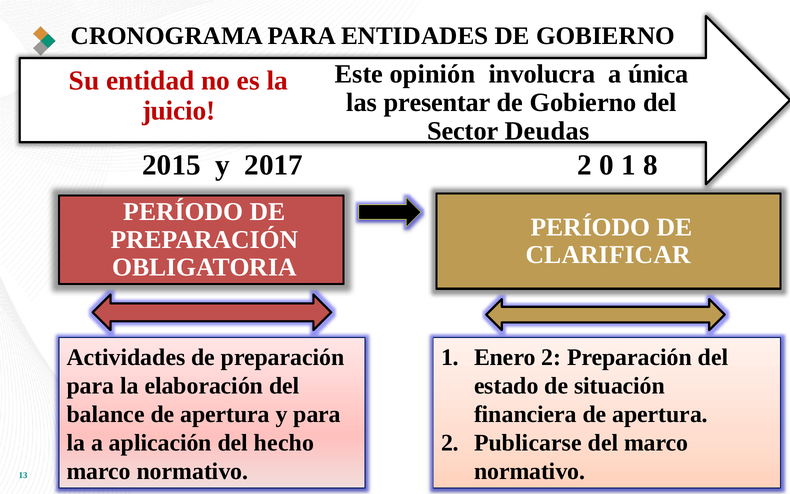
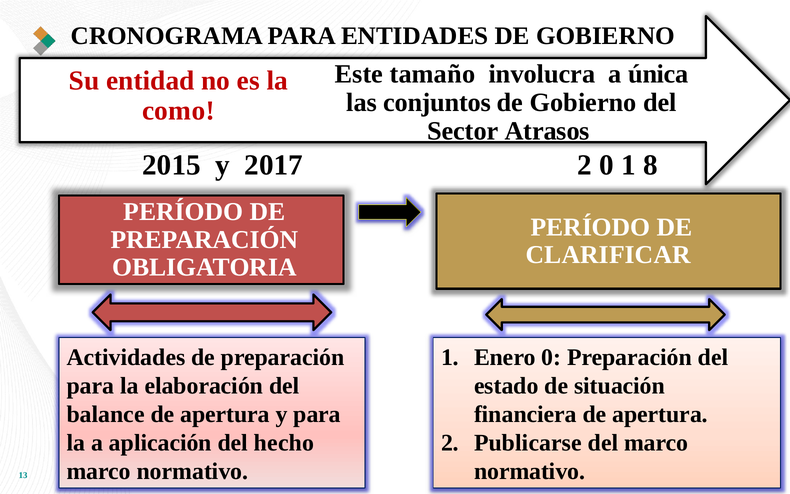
opinión: opinión -> tamaño (432, 74)
presentar: presentar -> conjuntos (437, 102)
juicio: juicio -> como (178, 110)
Deudas: Deudas -> Atrasos (547, 131)
Enero 2: 2 -> 0 (551, 357)
